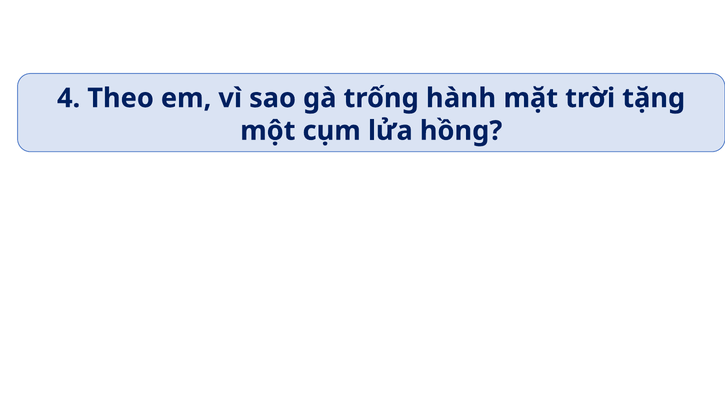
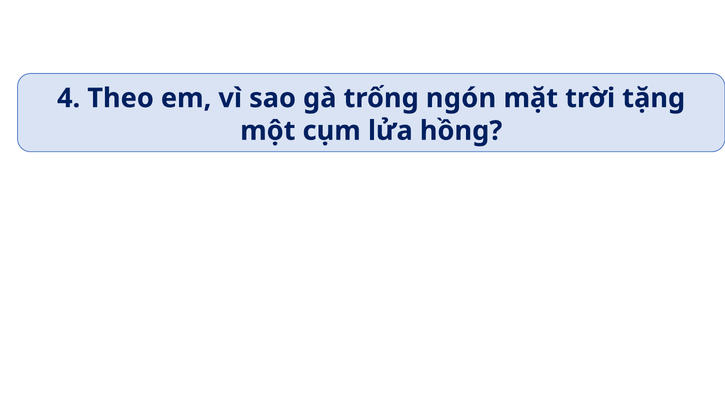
hành: hành -> ngón (461, 98)
